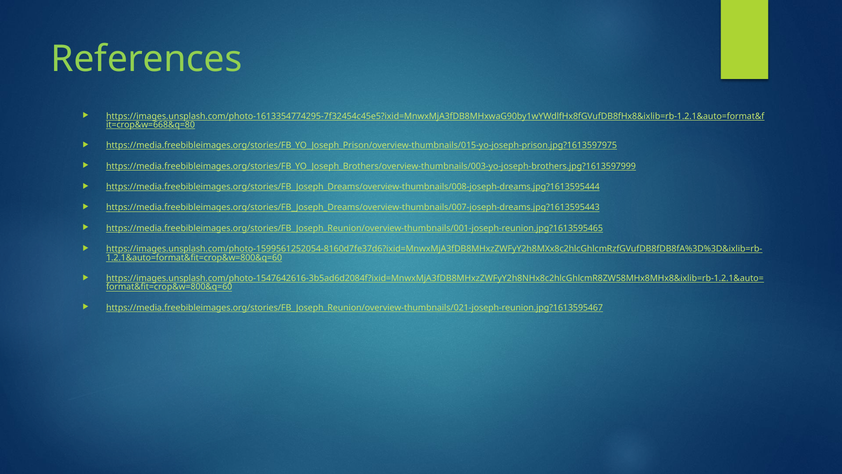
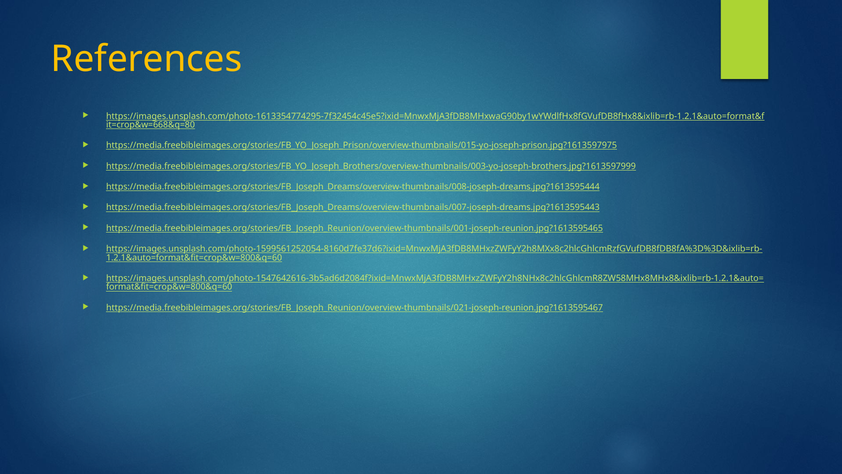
References colour: light green -> yellow (147, 59)
